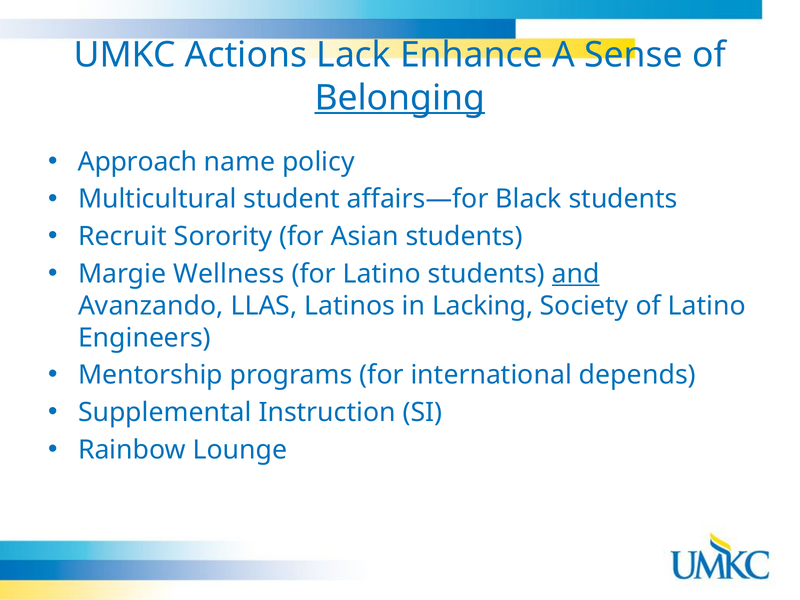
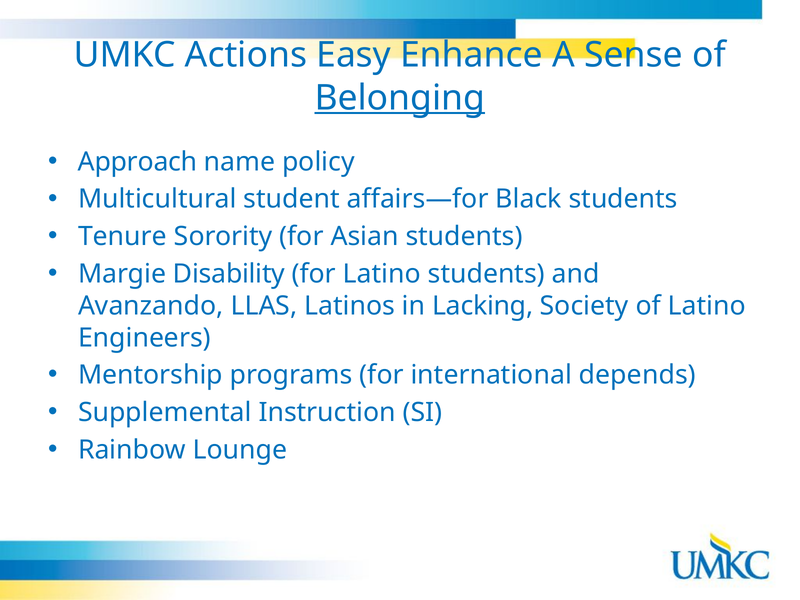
Lack: Lack -> Easy (354, 55)
Recruit: Recruit -> Tenure (122, 237)
Wellness: Wellness -> Disability (229, 274)
and underline: present -> none (576, 274)
